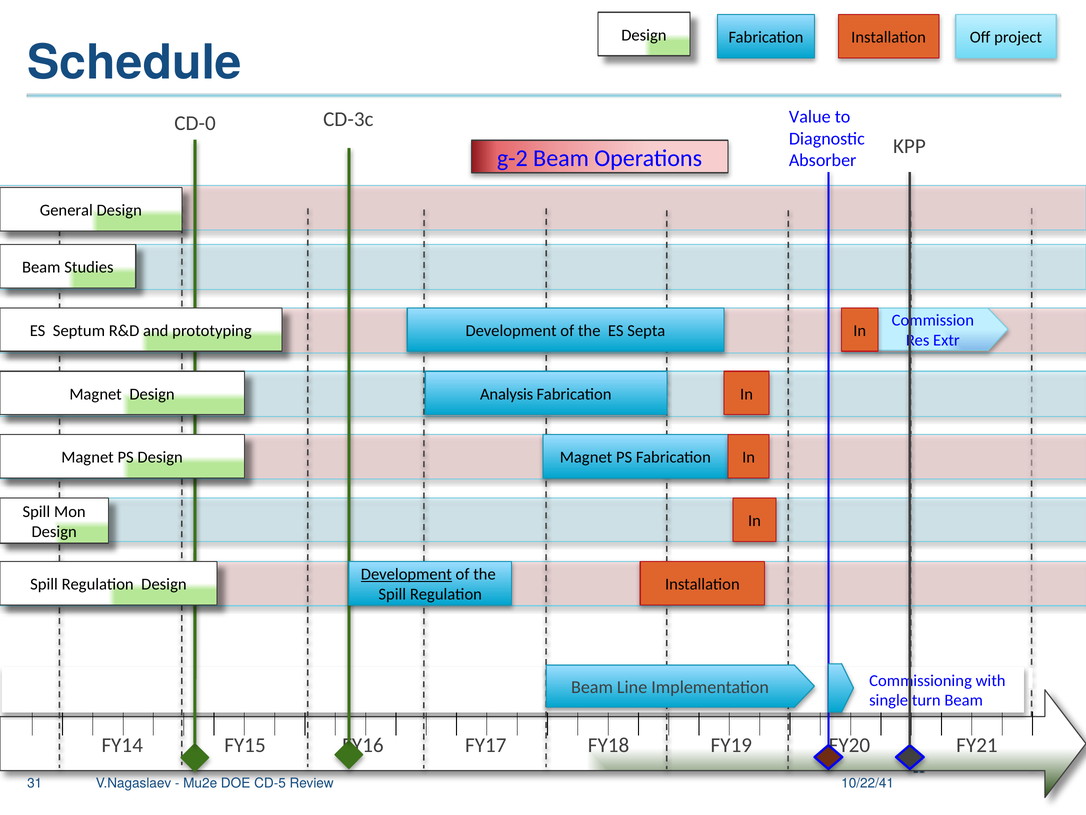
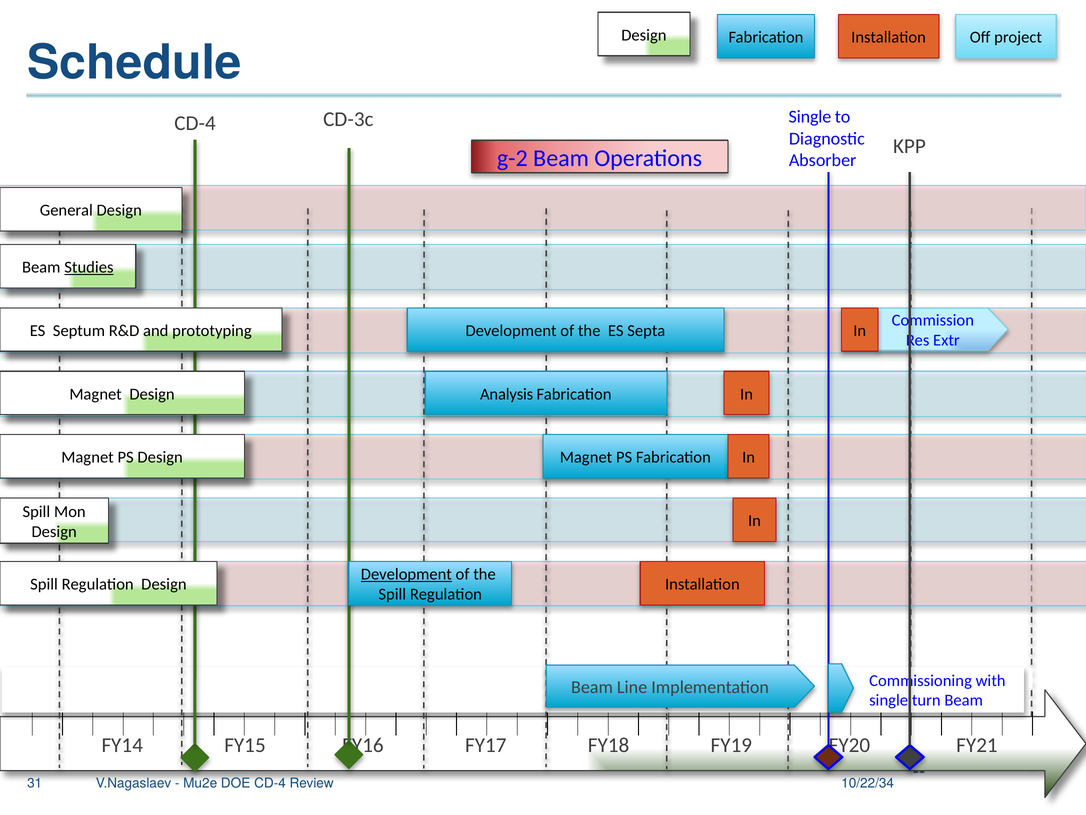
Value: Value -> Single (810, 117)
CD-0: CD-0 -> CD-4 (195, 123)
Studies underline: none -> present (89, 267)
DOE CD-5: CD-5 -> CD-4 (270, 783)
10/22/41: 10/22/41 -> 10/22/34 (868, 783)
